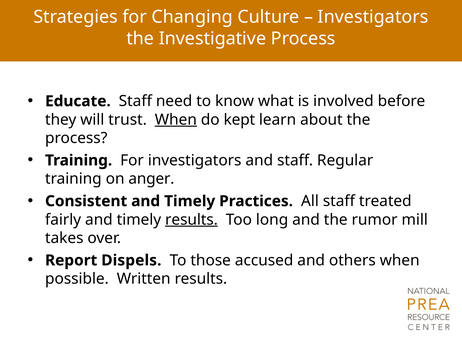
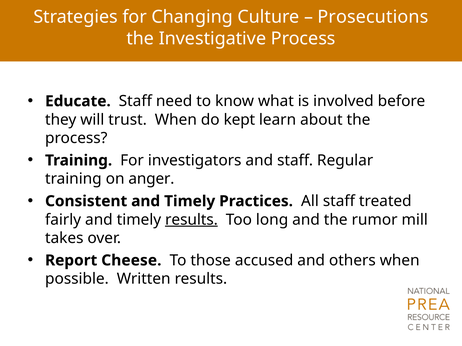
Investigators: Investigators -> Prosecutions (373, 17)
When underline: present -> none (176, 120)
Dispels: Dispels -> Cheese (131, 261)
